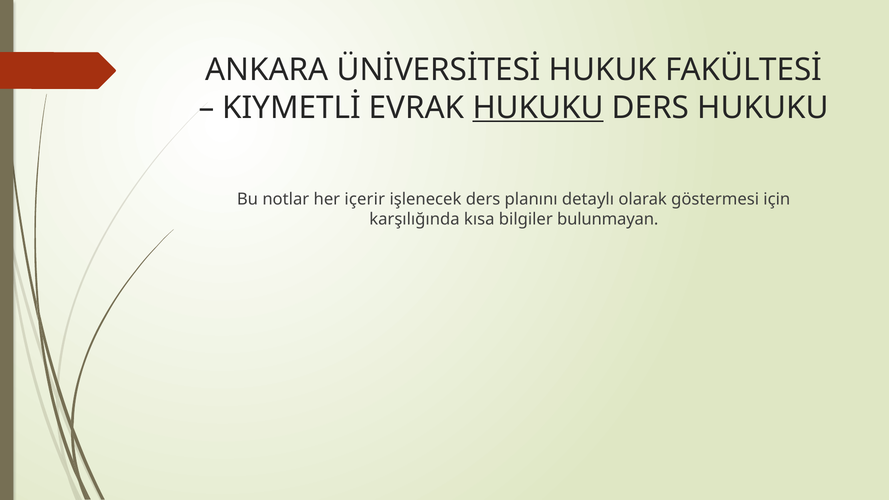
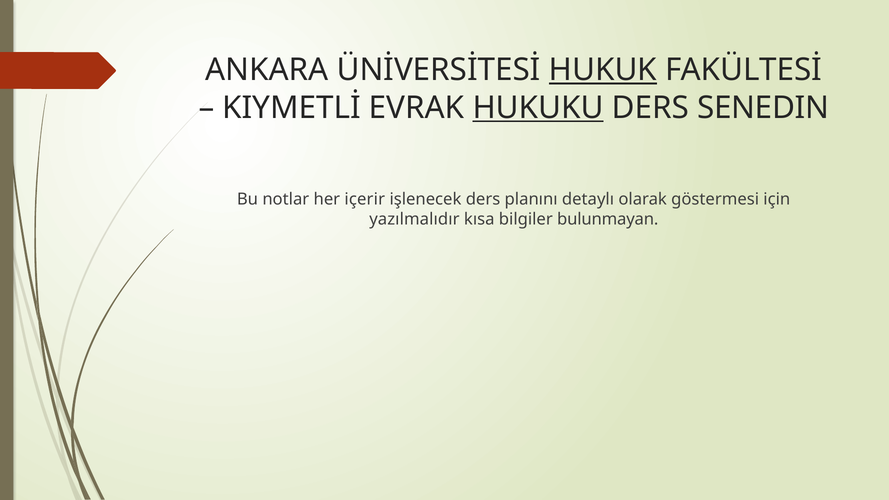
HUKUK underline: none -> present (603, 70)
DERS HUKUKU: HUKUKU -> SENEDIN (763, 108)
karşılığında: karşılığında -> yazılmalıdır (414, 219)
